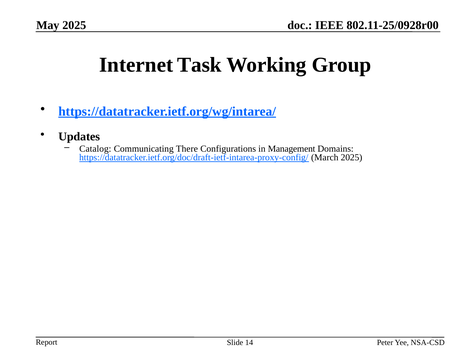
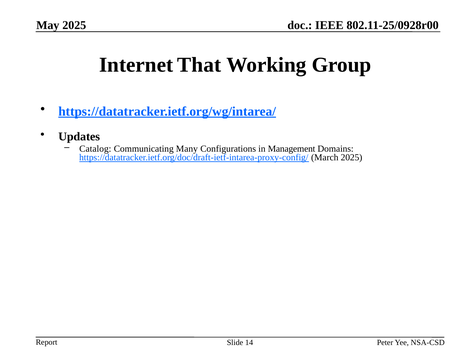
Task: Task -> That (199, 65)
There: There -> Many (187, 149)
